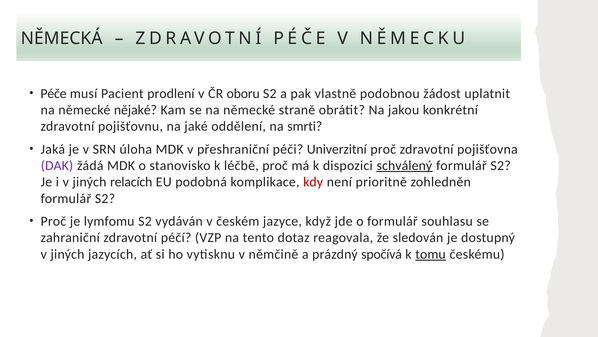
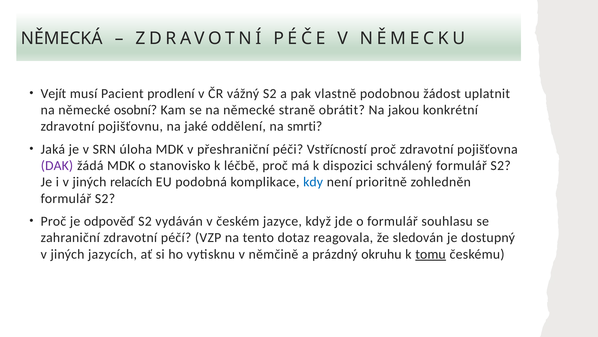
Péče: Péče -> Vejít (53, 93)
oboru: oboru -> vážný (243, 93)
nějaké: nějaké -> osobní (136, 110)
Univerzitní: Univerzitní -> Vstřícností (337, 149)
schválený underline: present -> none (404, 165)
kdy colour: red -> blue (313, 182)
lymfomu: lymfomu -> odpověď (109, 221)
spočívá: spočívá -> okruhu (381, 254)
